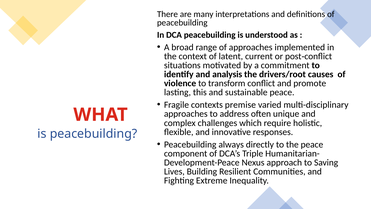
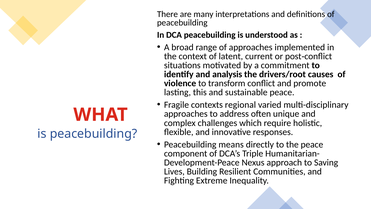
premise: premise -> regional (240, 105)
always: always -> means (231, 144)
